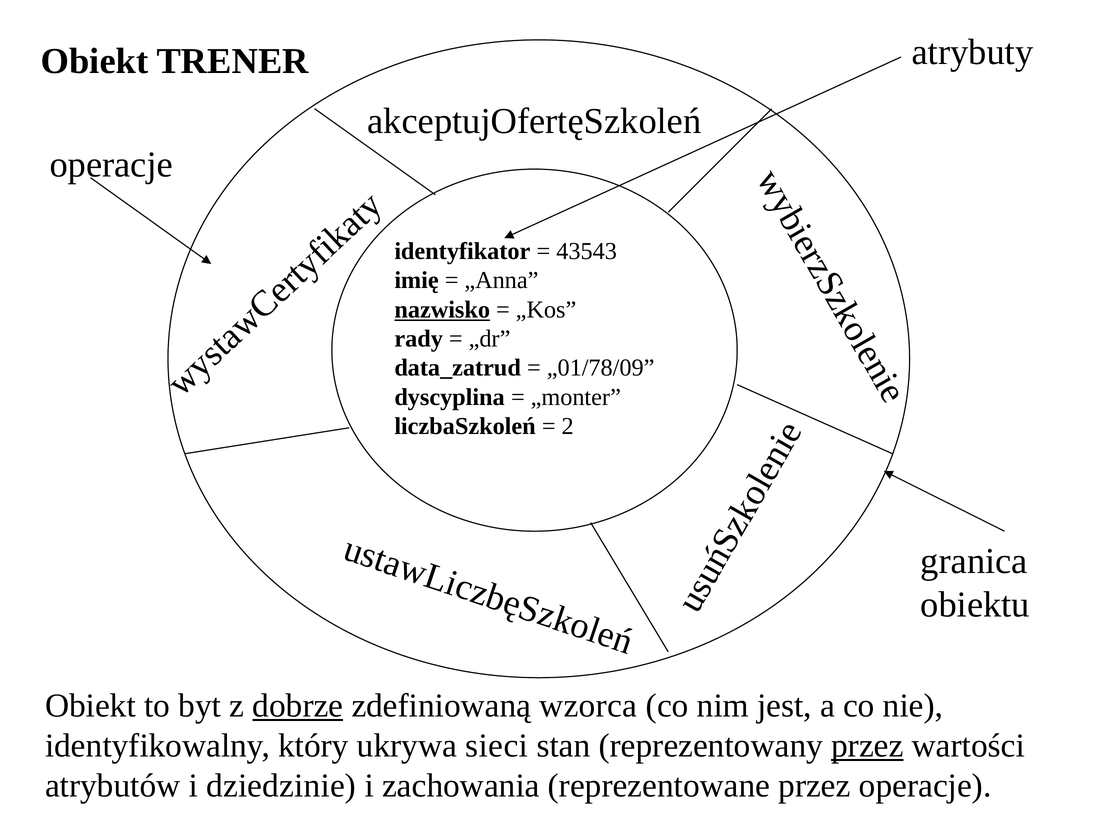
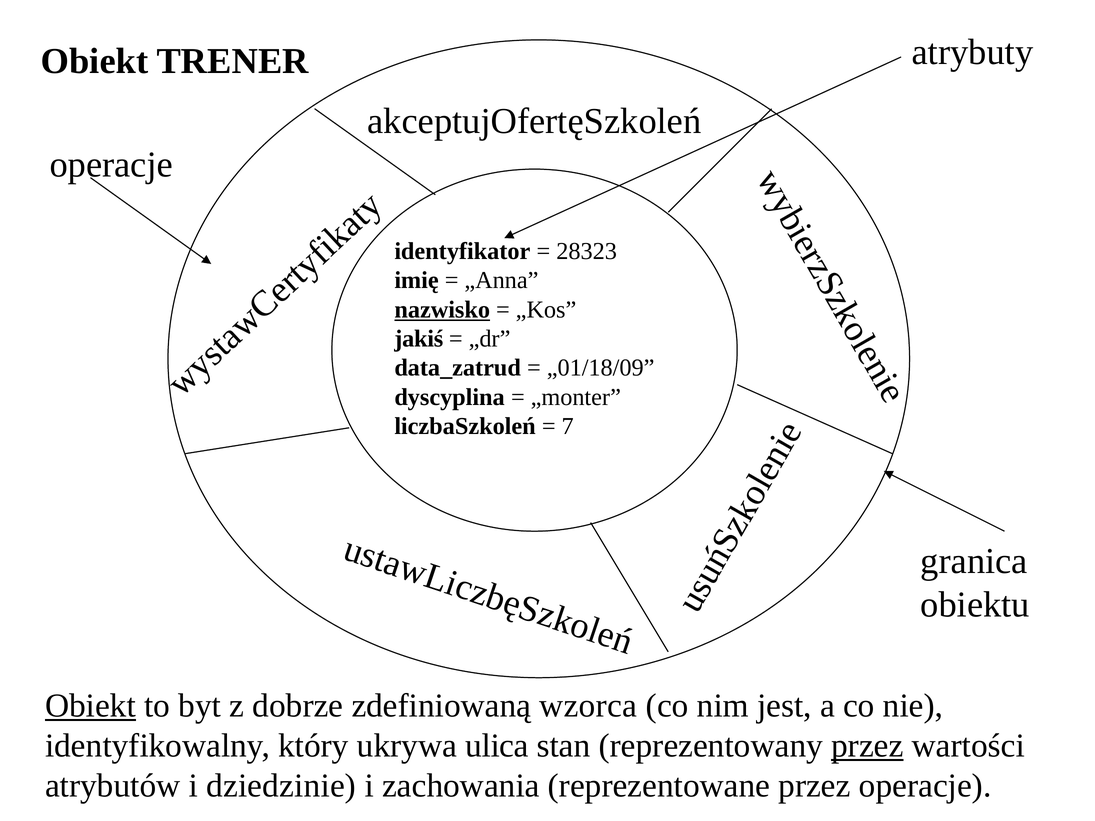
43543: 43543 -> 28323 (587, 251)
rady: rady -> jakiś (419, 339)
„01/78/09: „01/78/09 -> „01/18/09 (601, 368)
2: 2 -> 7 (568, 426)
Obiekt underline: none -> present (91, 706)
dobrze underline: present -> none (298, 706)
sieci: sieci -> ulica (497, 746)
